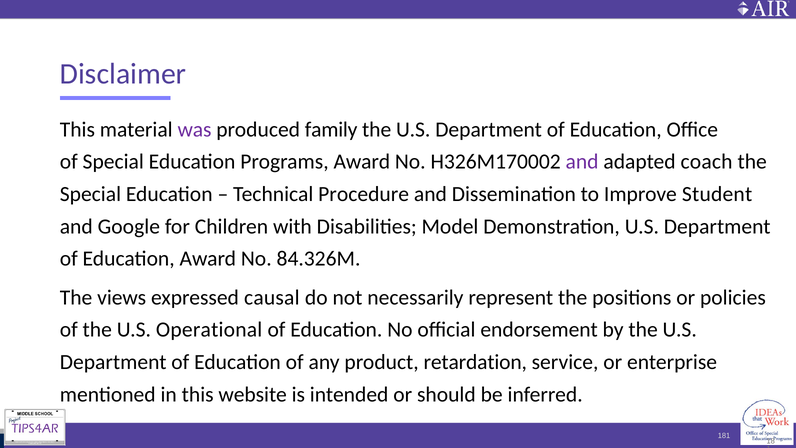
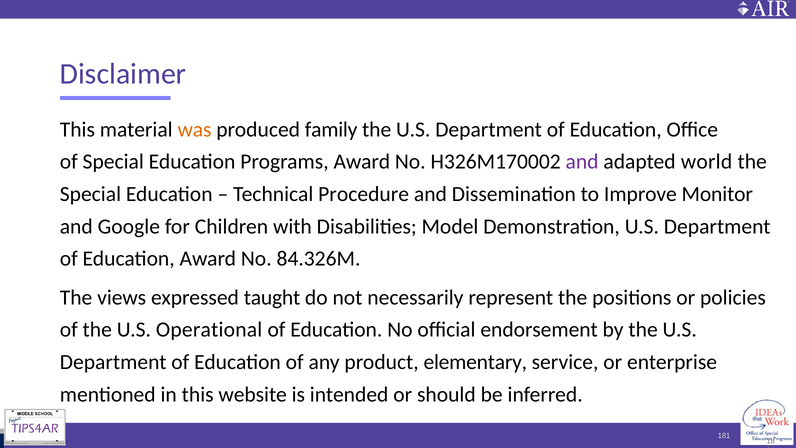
was colour: purple -> orange (195, 129)
coach: coach -> world (707, 162)
Student: Student -> Monitor (717, 194)
causal: causal -> taught (272, 297)
retardation: retardation -> elementary (475, 362)
